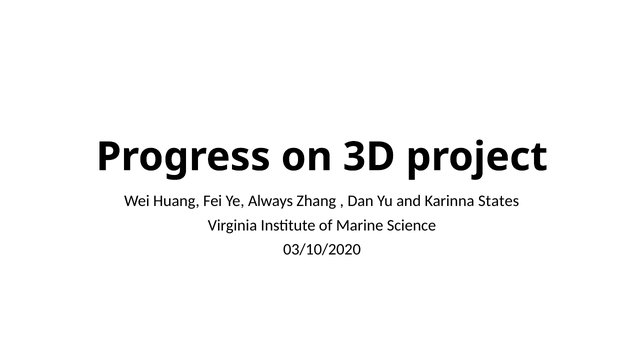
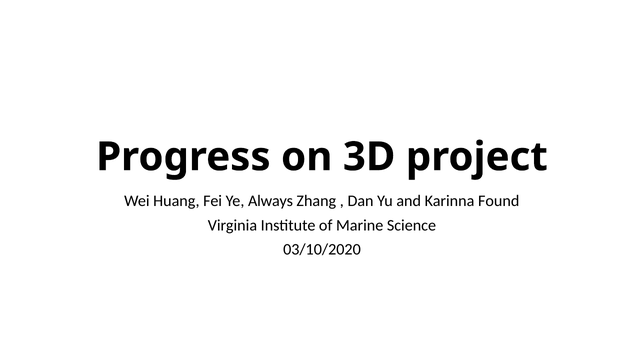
States: States -> Found (499, 201)
